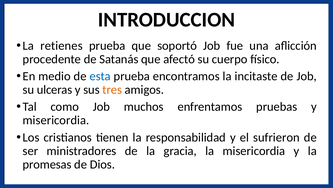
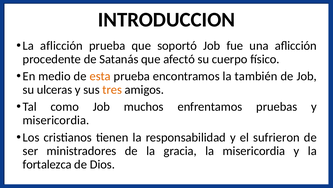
La retienes: retienes -> aflicción (62, 46)
esta colour: blue -> orange (100, 76)
incitaste: incitaste -> también (256, 76)
promesas: promesas -> fortalezca (47, 164)
